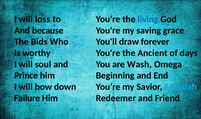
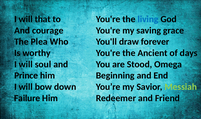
loss: loss -> that (43, 19)
because: because -> courage (48, 30)
Bids: Bids -> Plea (39, 42)
Wash: Wash -> Stood (140, 64)
Messiah colour: light blue -> light green (181, 87)
